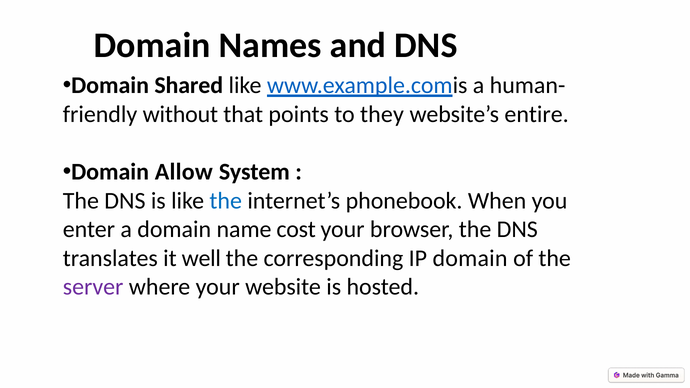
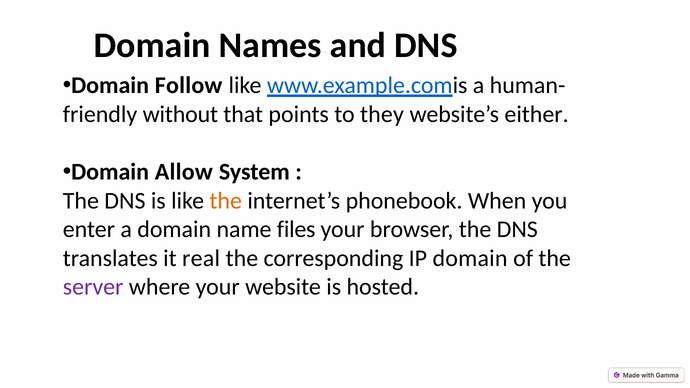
Shared: Shared -> Follow (189, 85)
entire: entire -> either (537, 115)
the colour: blue -> orange (226, 201)
cost: cost -> files (296, 230)
well: well -> real (201, 258)
